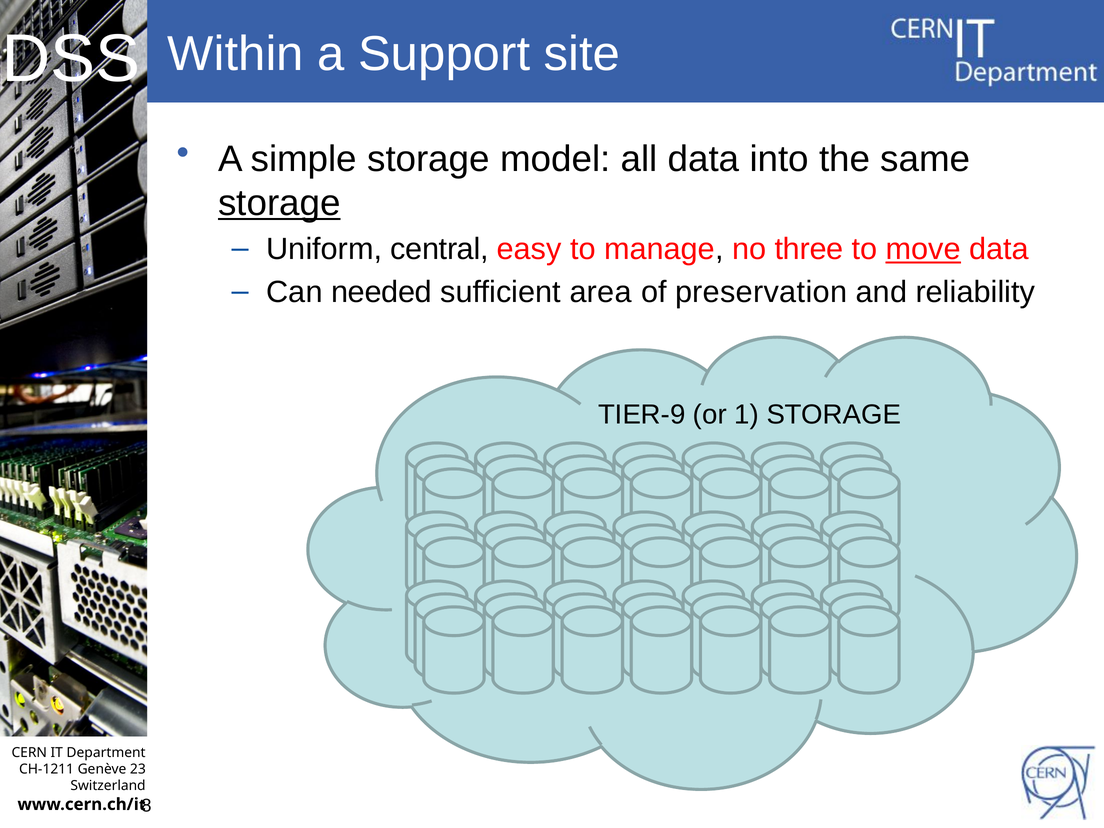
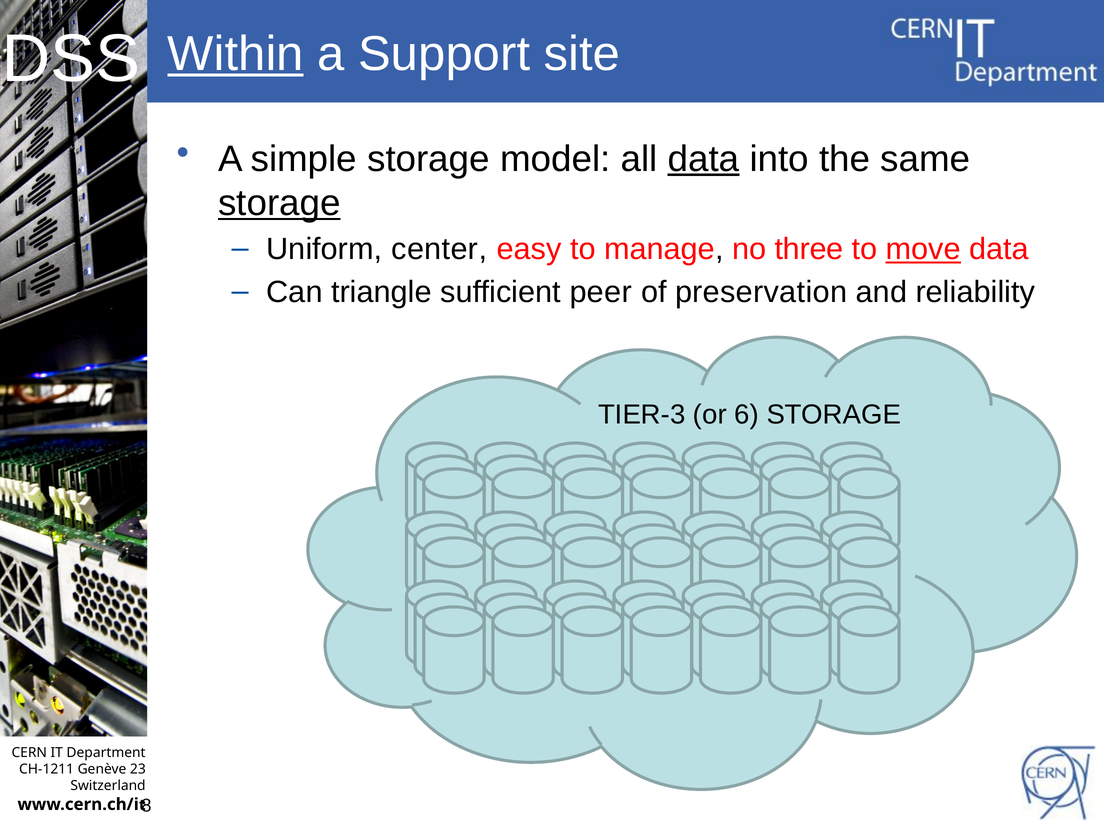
Within underline: none -> present (236, 54)
data underline: none -> present (703, 159)
central: central -> center (439, 249)
needed: needed -> triangle (381, 292)
area: area -> peer (601, 292)
TIER-9: TIER-9 -> TIER-3 (642, 415)
1: 1 -> 6 (747, 415)
